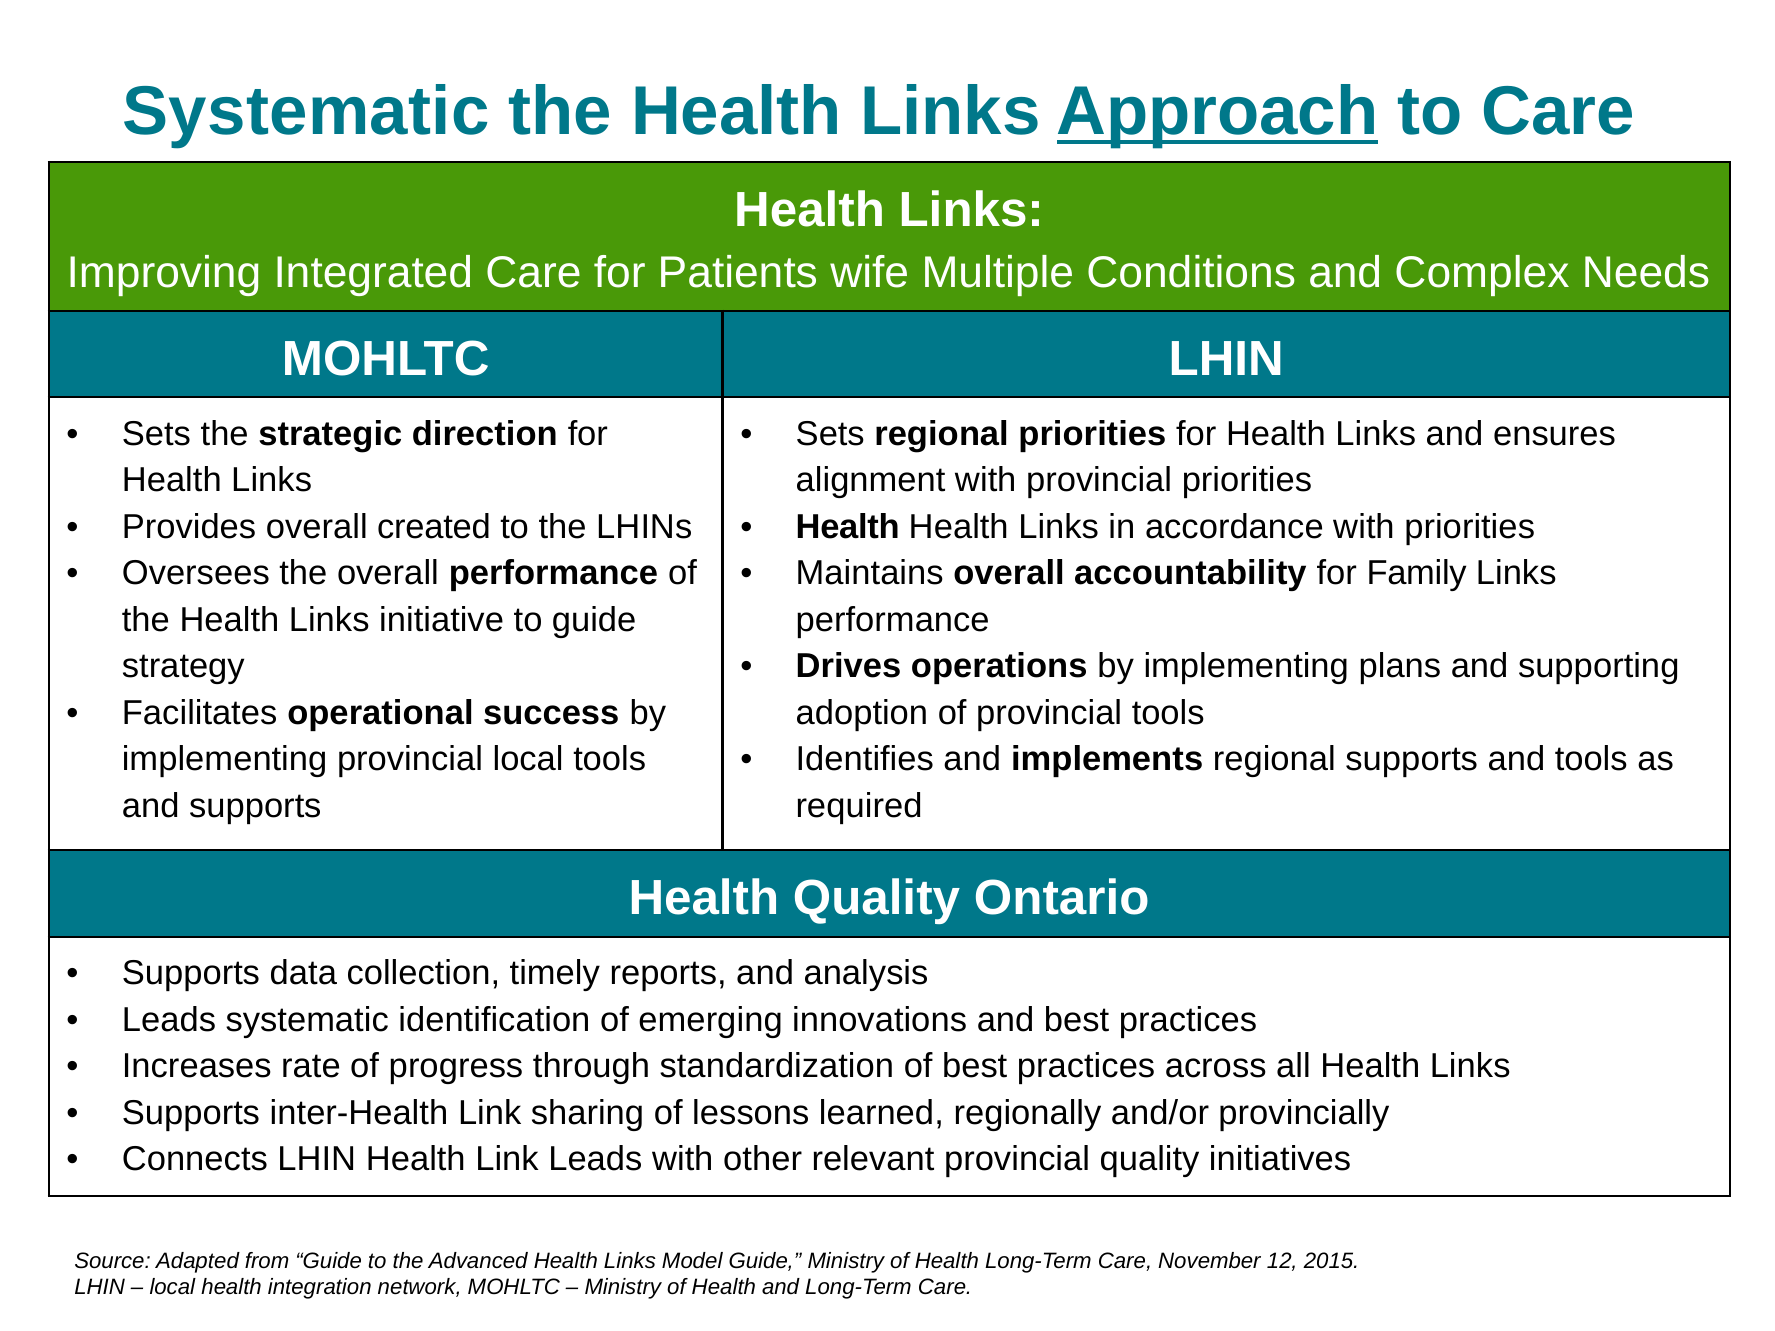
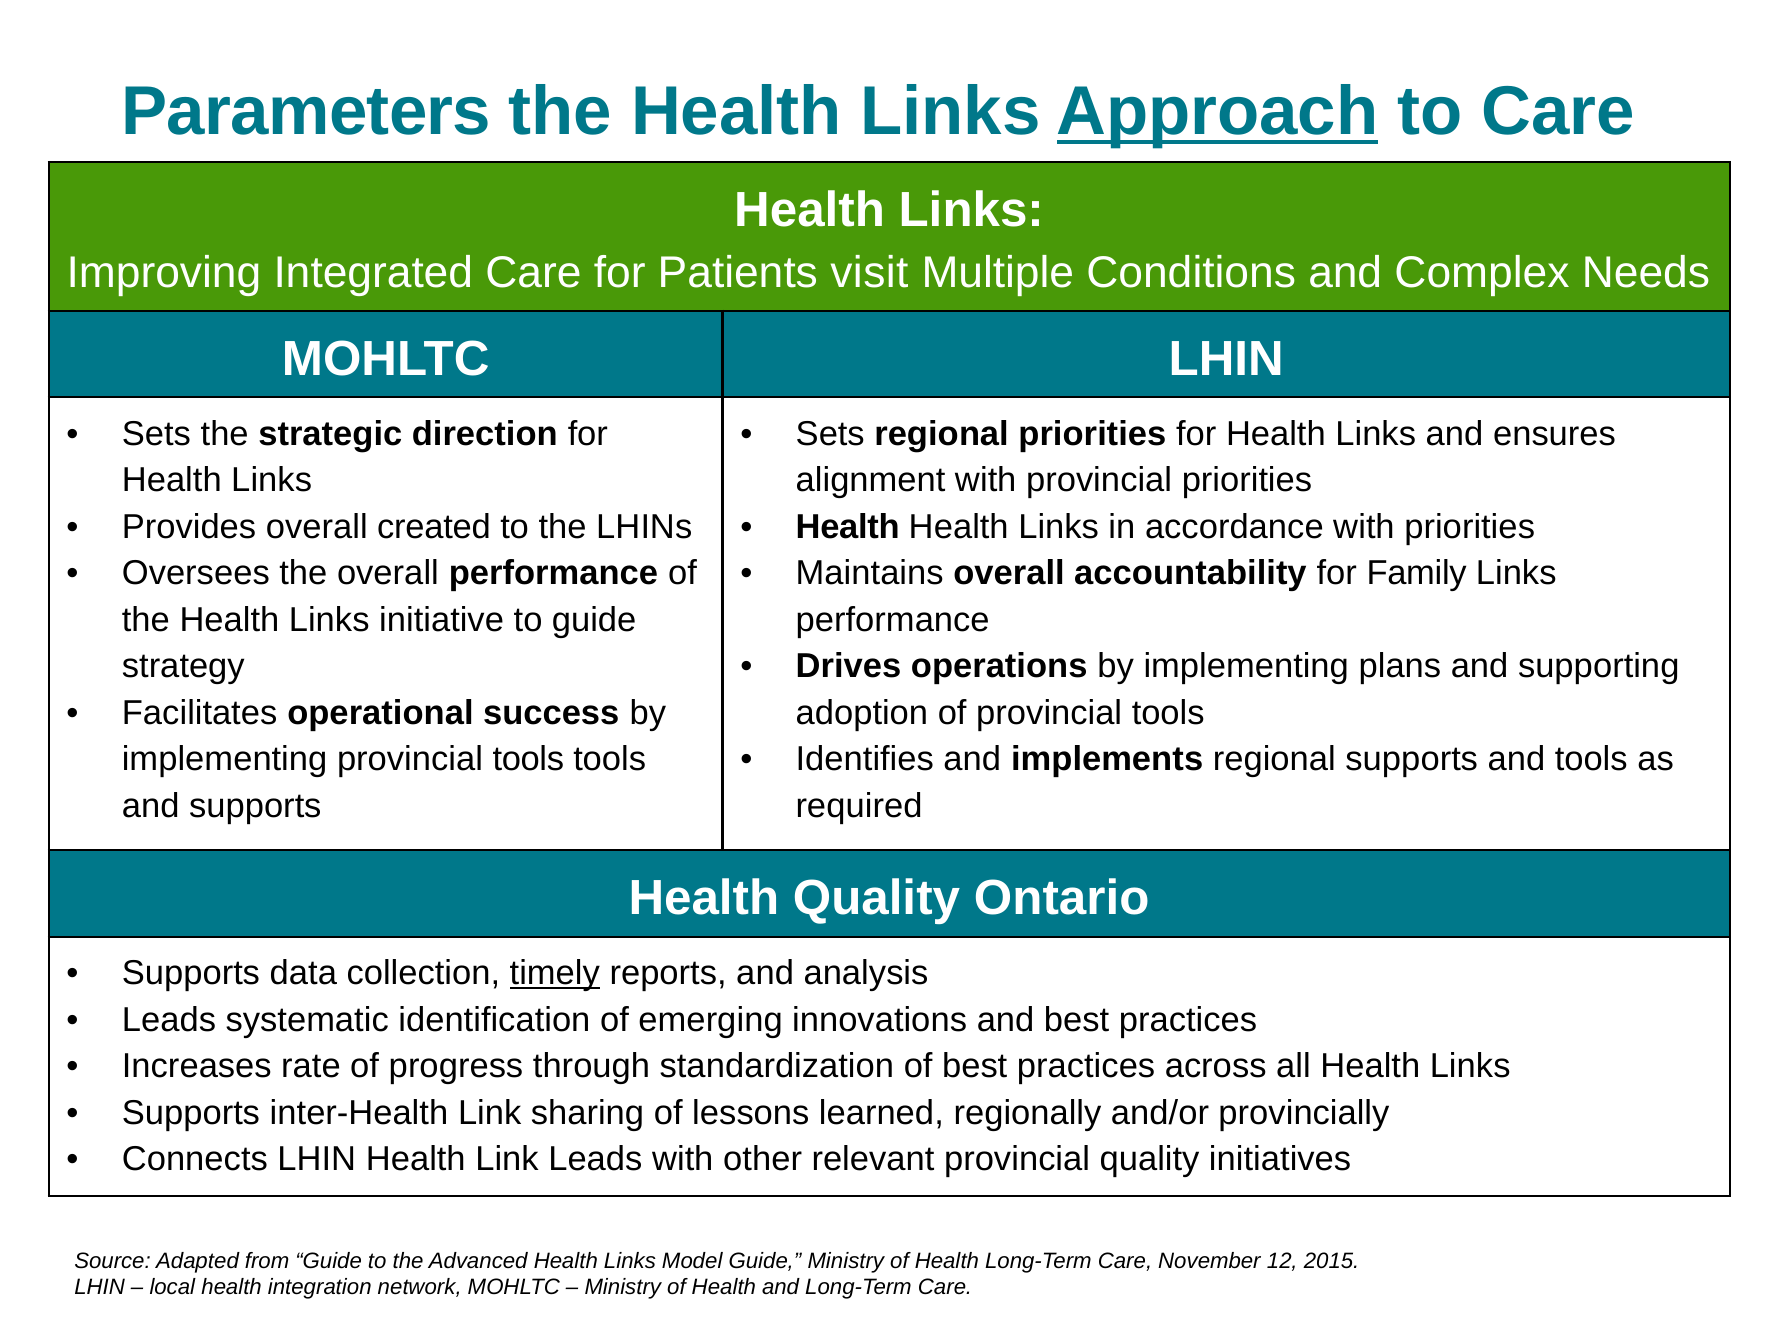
Systematic: Systematic -> Parameters (306, 112)
wife: wife -> visit (869, 272)
implementing provincial local: local -> tools (528, 760)
timely underline: none -> present (555, 973)
